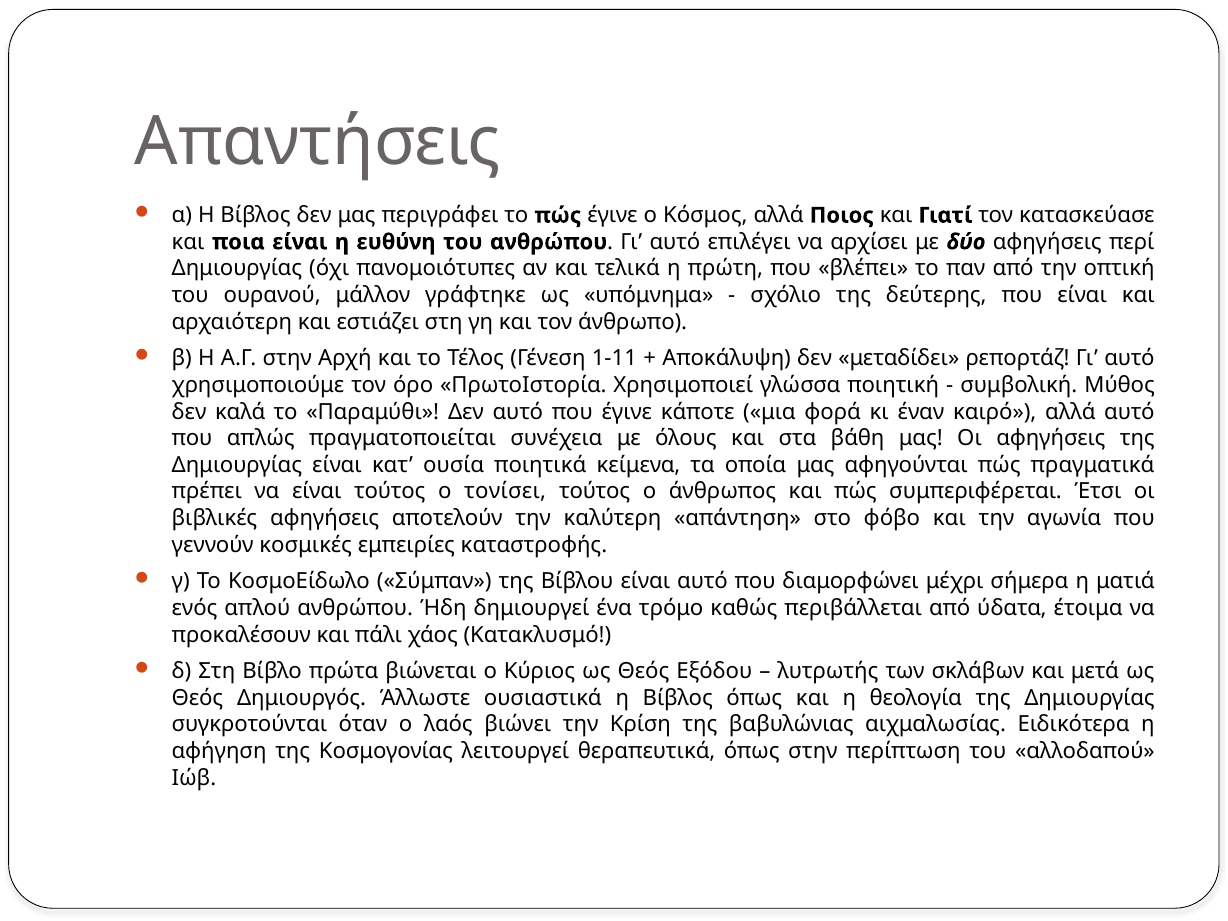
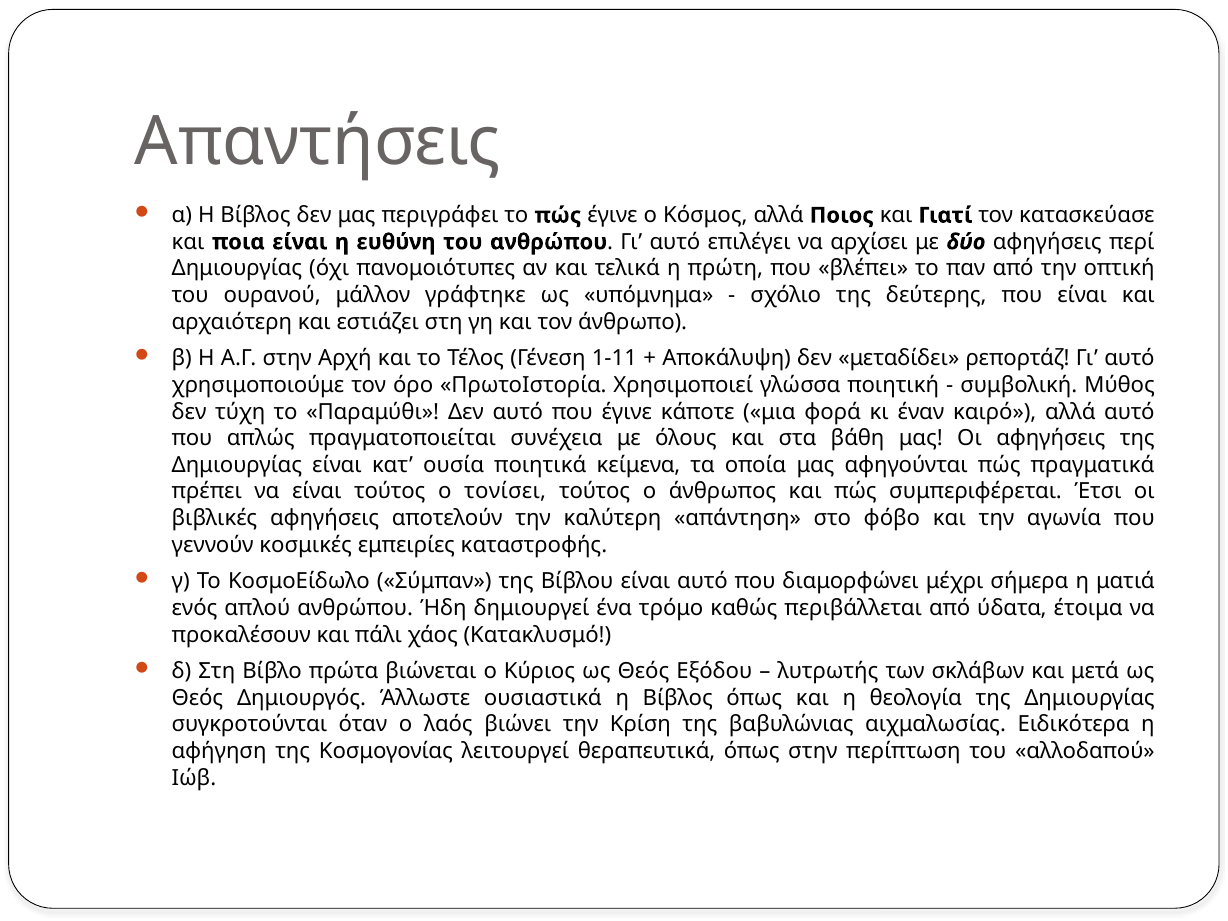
καλά: καλά -> τύχη (240, 412)
